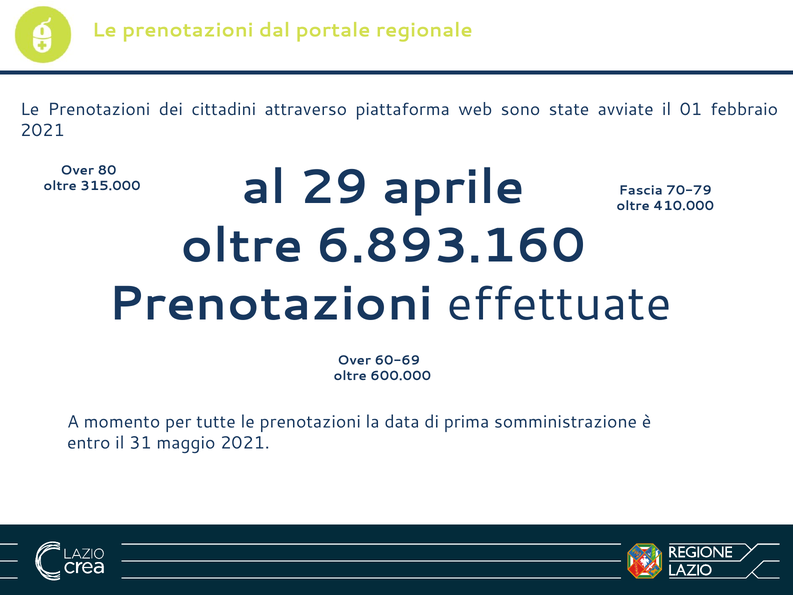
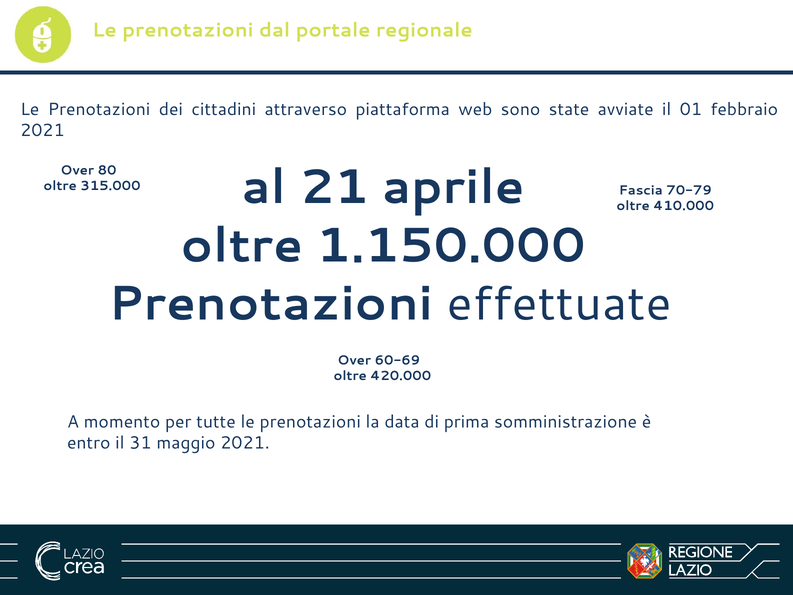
29: 29 -> 21 (334, 187)
6.893.160: 6.893.160 -> 1.150.000 (451, 245)
600.000: 600.000 -> 420.000 (401, 376)
